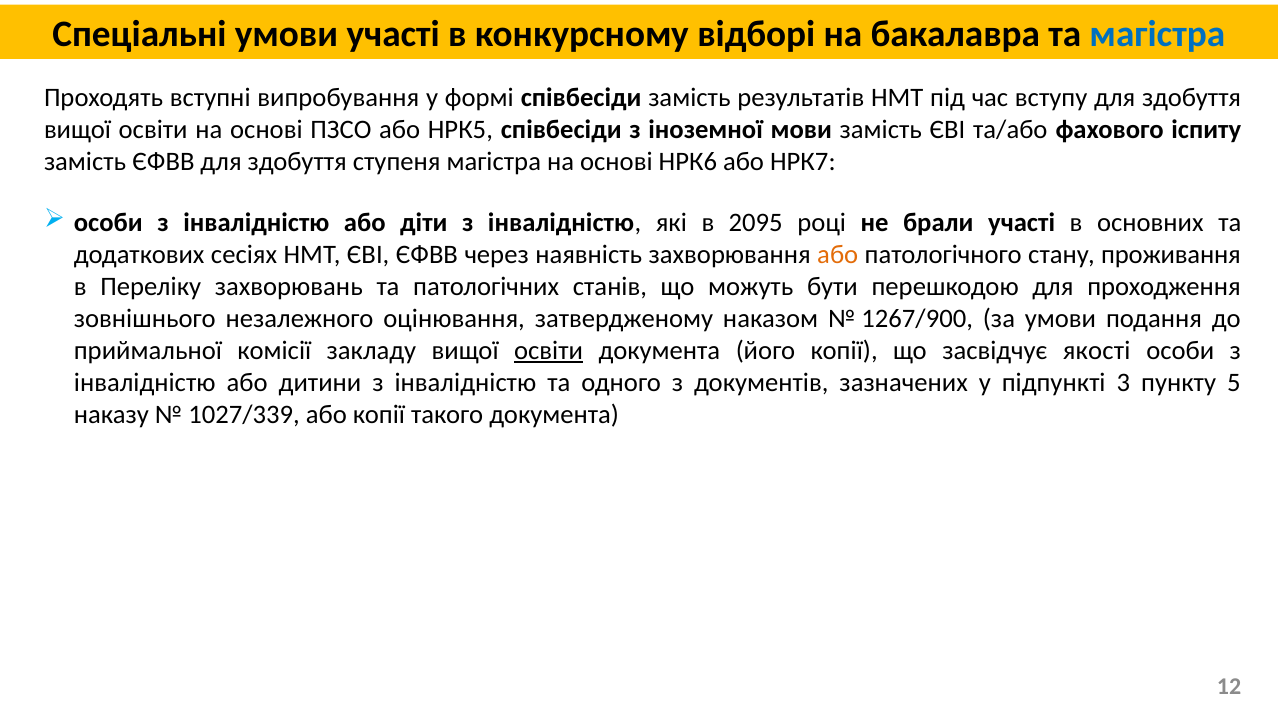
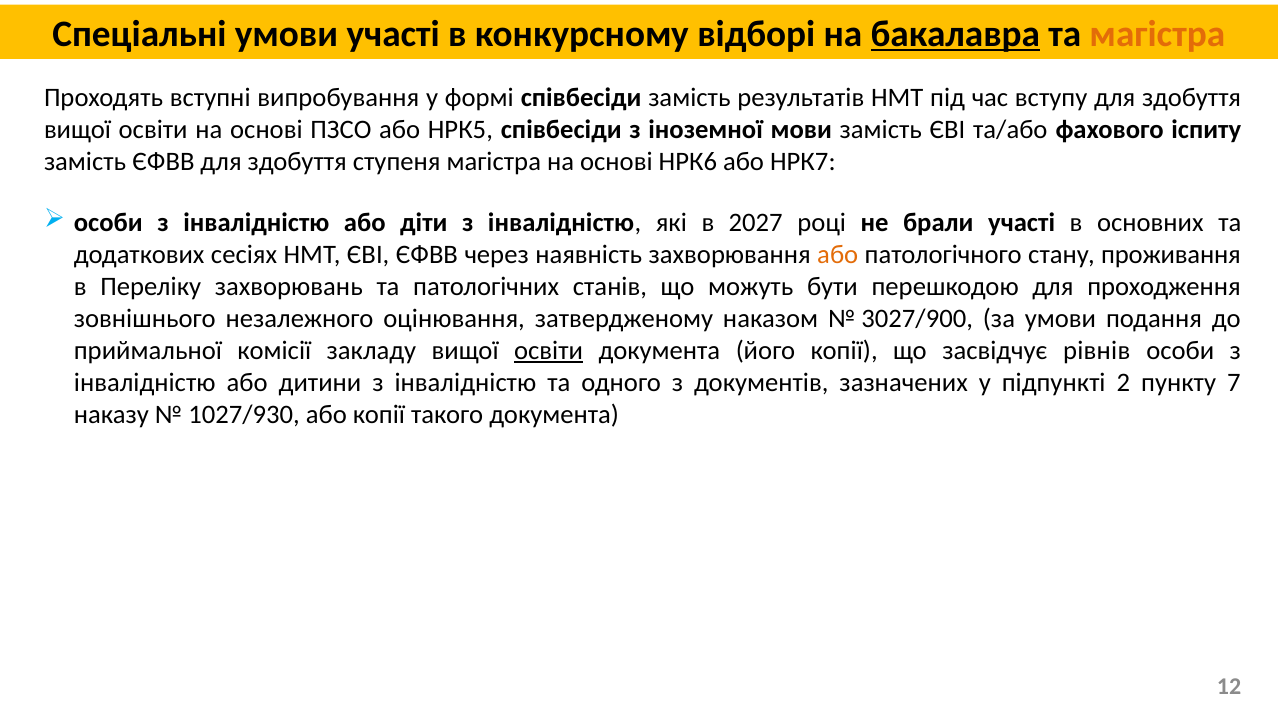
бакалавра underline: none -> present (955, 34)
магістра colour: blue -> orange (1157, 34)
2095: 2095 -> 2027 (756, 222)
1267/900: 1267/900 -> 3027/900 (917, 318)
якості: якості -> рівнів (1097, 350)
3: 3 -> 2 (1123, 382)
5: 5 -> 7 (1234, 382)
1027/339: 1027/339 -> 1027/930 (244, 414)
